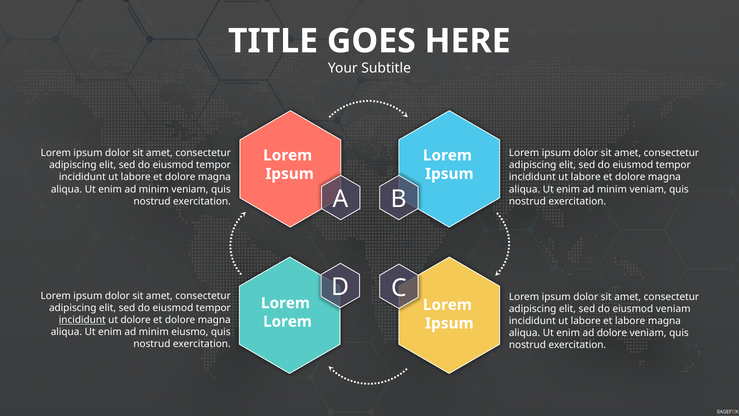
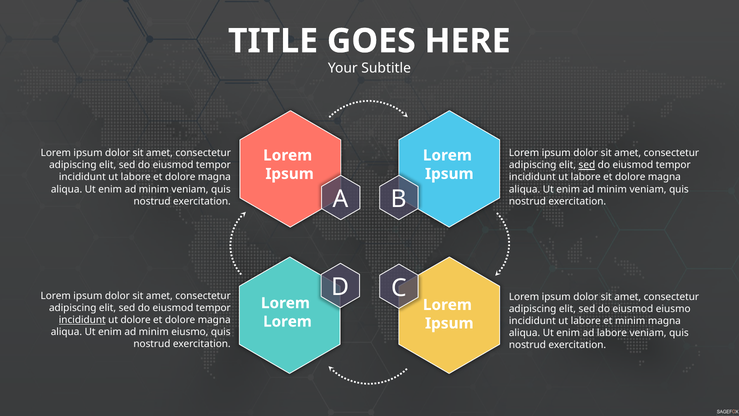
sed underline: none -> present (587, 165)
eiusmod veniam: veniam -> eiusmo (673, 309)
et labore: labore -> minim (630, 321)
ad dolore: dolore -> labore (612, 333)
